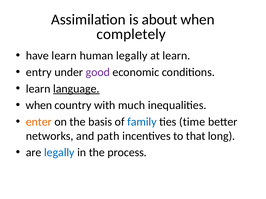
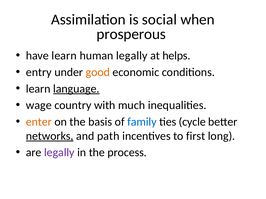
about: about -> social (159, 20)
completely: completely -> prosperous (131, 34)
at learn: learn -> helps (176, 56)
good colour: purple -> orange (98, 72)
when: when -> wage (39, 106)
time: time -> cycle (192, 122)
networks underline: none -> present (50, 136)
that: that -> first (196, 136)
legally colour: blue -> purple (59, 153)
